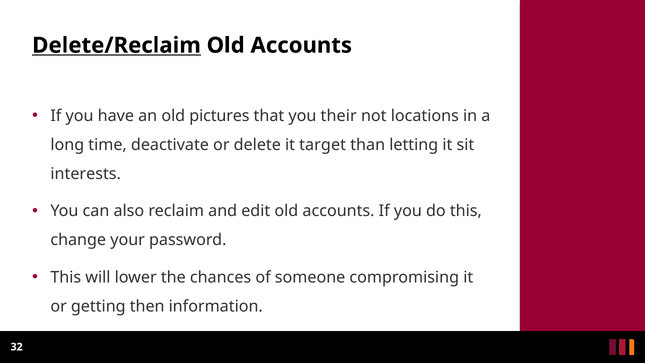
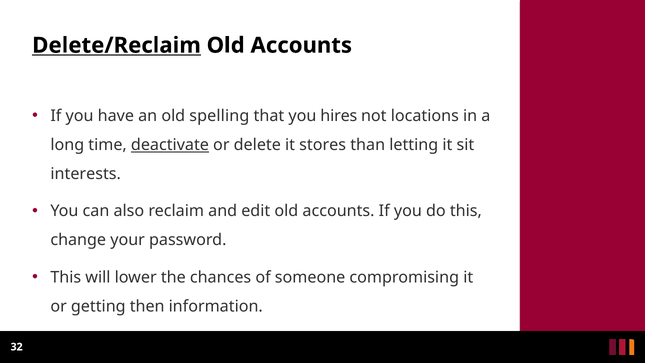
pictures: pictures -> spelling (219, 116)
their: their -> hires (339, 116)
deactivate underline: none -> present (170, 145)
target: target -> stores (323, 145)
